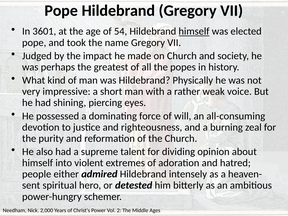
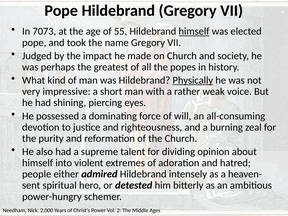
3601: 3601 -> 7073 (44, 31)
54: 54 -> 55 (121, 31)
Physically underline: none -> present (193, 80)
